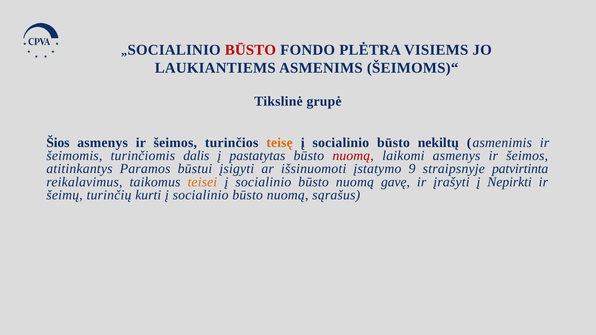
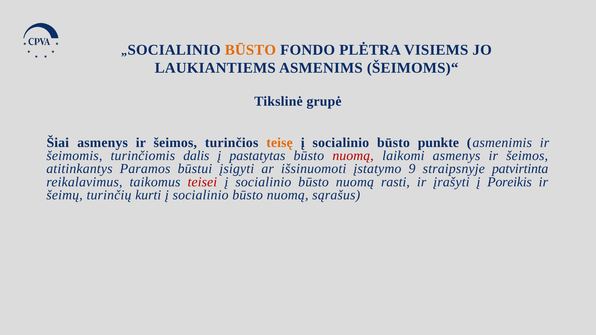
BŪSTO colour: red -> orange (250, 50)
Šios: Šios -> Šiai (58, 143)
nekiltų: nekiltų -> punkte (438, 143)
teisei colour: orange -> red (202, 182)
gavę: gavę -> rasti (395, 182)
Nepirkti: Nepirkti -> Poreikis (510, 182)
